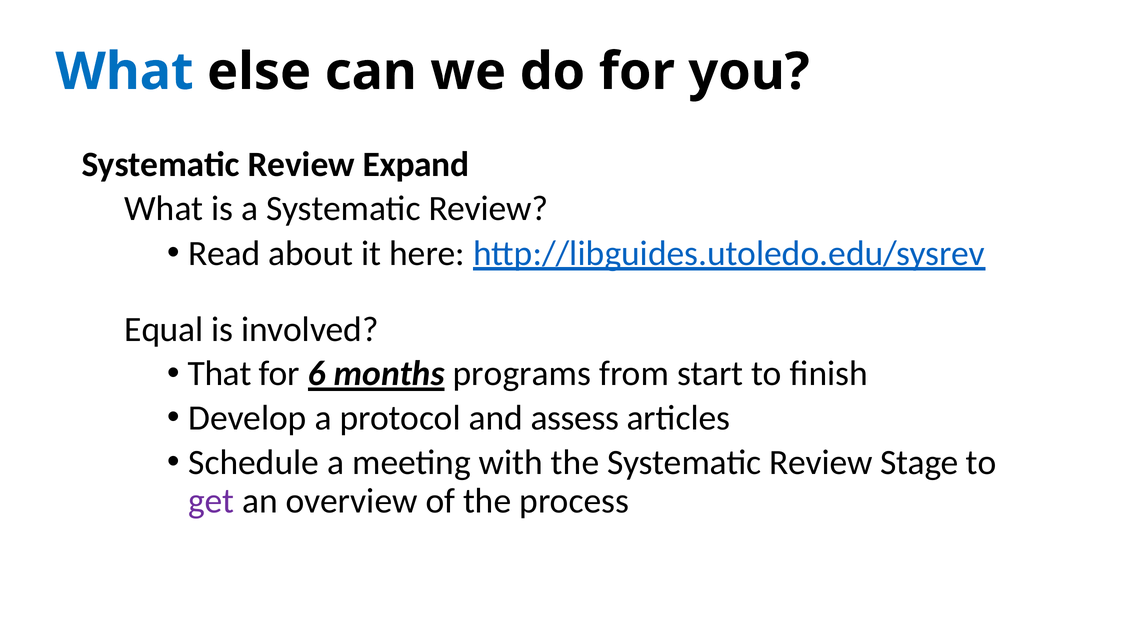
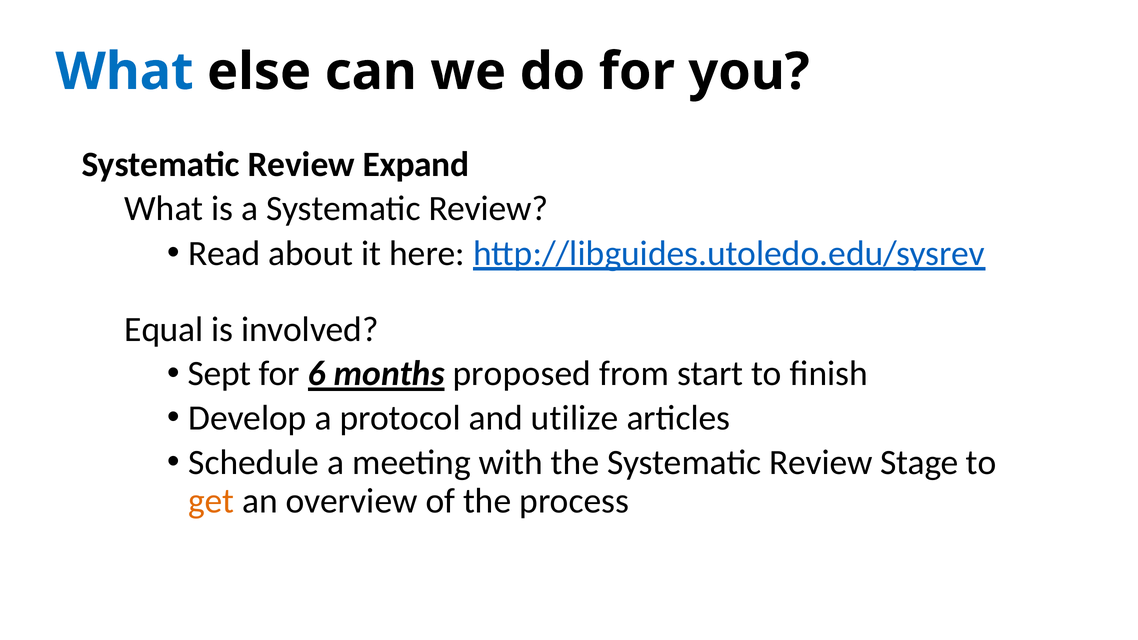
That: That -> Sept (220, 374)
programs: programs -> proposed (522, 374)
assess: assess -> utilize (575, 418)
get colour: purple -> orange (211, 501)
